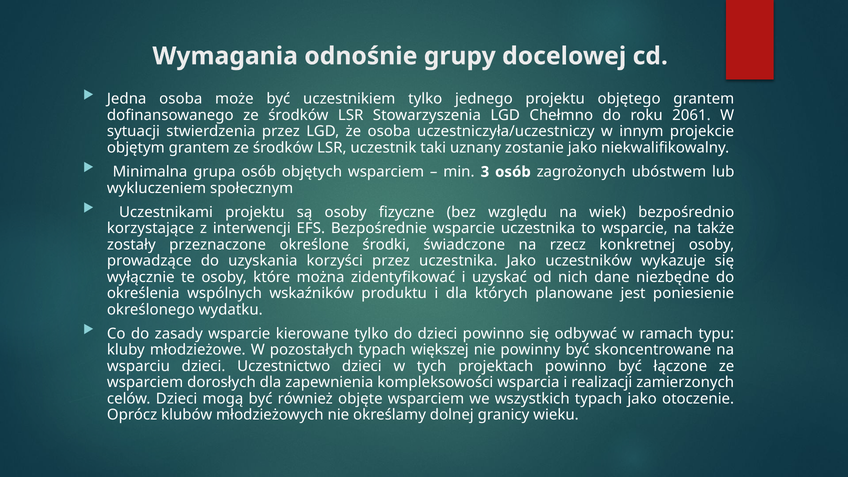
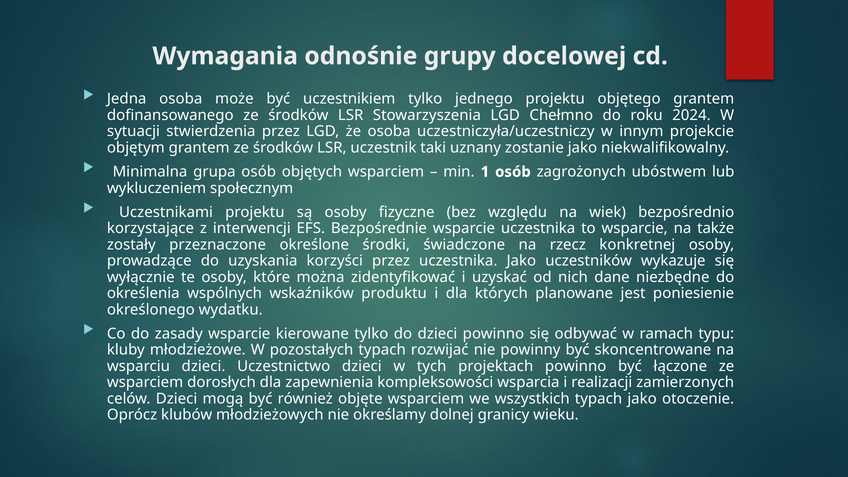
2061: 2061 -> 2024 (691, 115)
3: 3 -> 1 (485, 172)
większej: większej -> rozwijać (440, 350)
